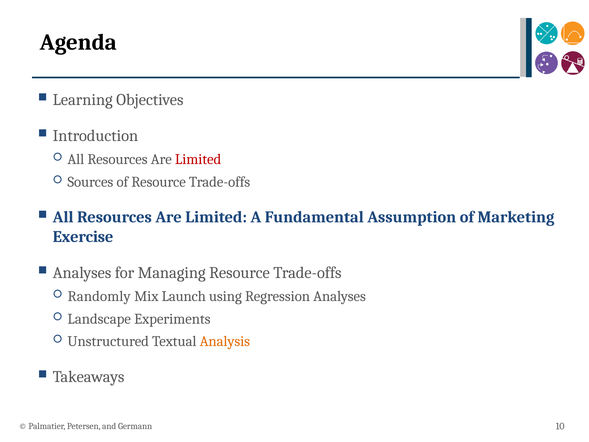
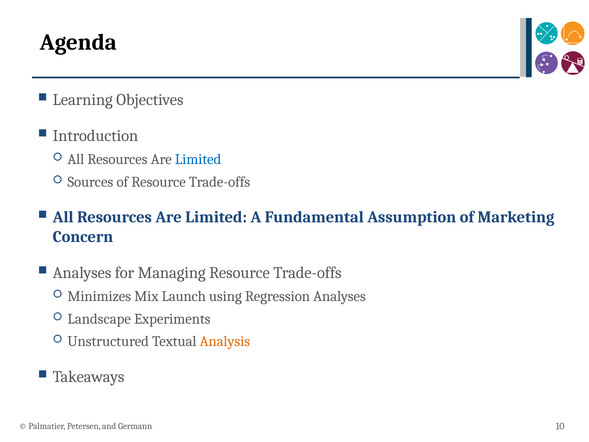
Limited colour: red -> blue (198, 159)
Exercise: Exercise -> Concern (83, 237)
Randomly: Randomly -> Minimizes (99, 296)
